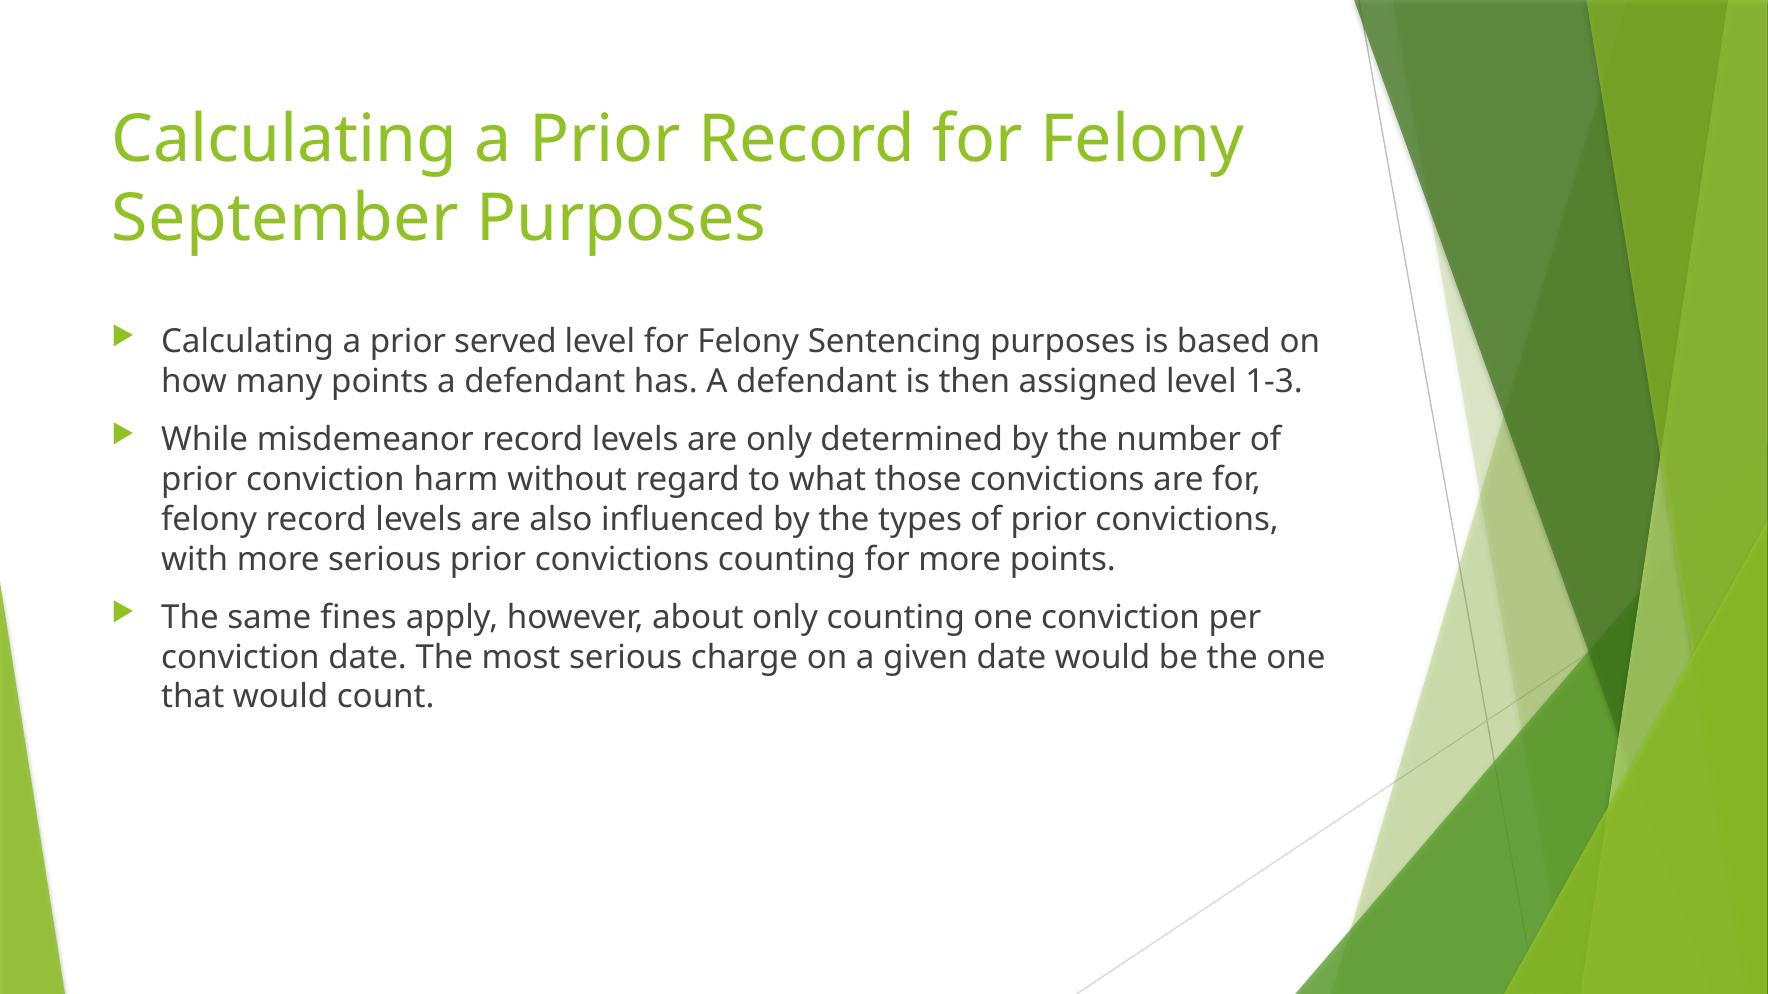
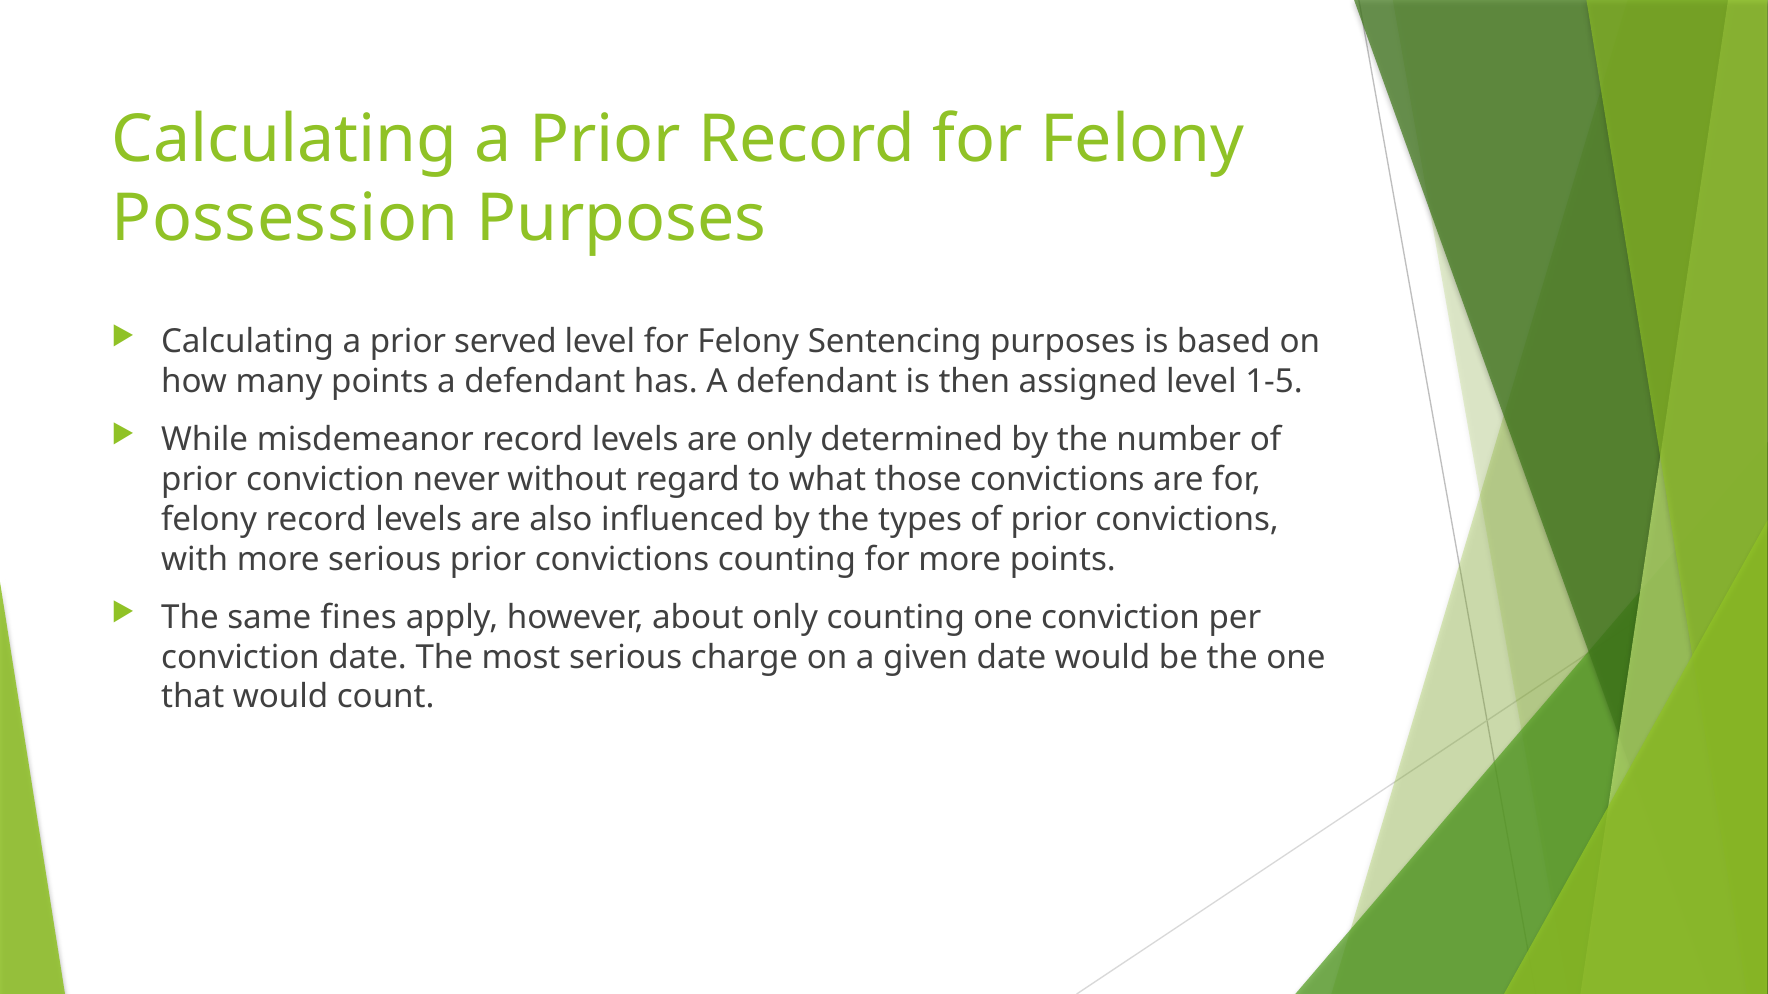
September: September -> Possession (285, 219)
1-3: 1-3 -> 1-5 (1274, 382)
harm: harm -> never (456, 480)
